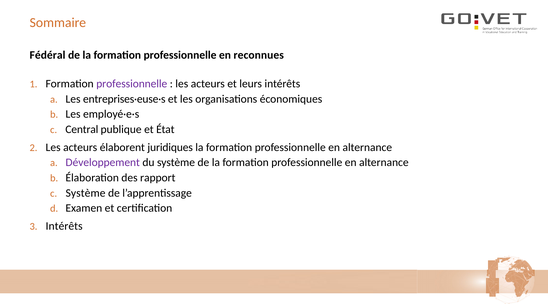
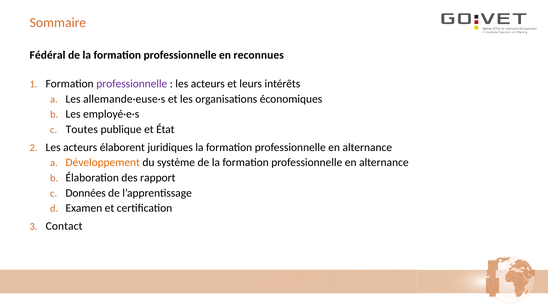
entreprises·euse·s: entreprises·euse·s -> allemande·euse·s (124, 99)
Central: Central -> Toutes (82, 129)
Développement colour: purple -> orange (103, 163)
Système: Système -> Données (86, 193)
Intérêts: Intérêts -> Contact (64, 226)
